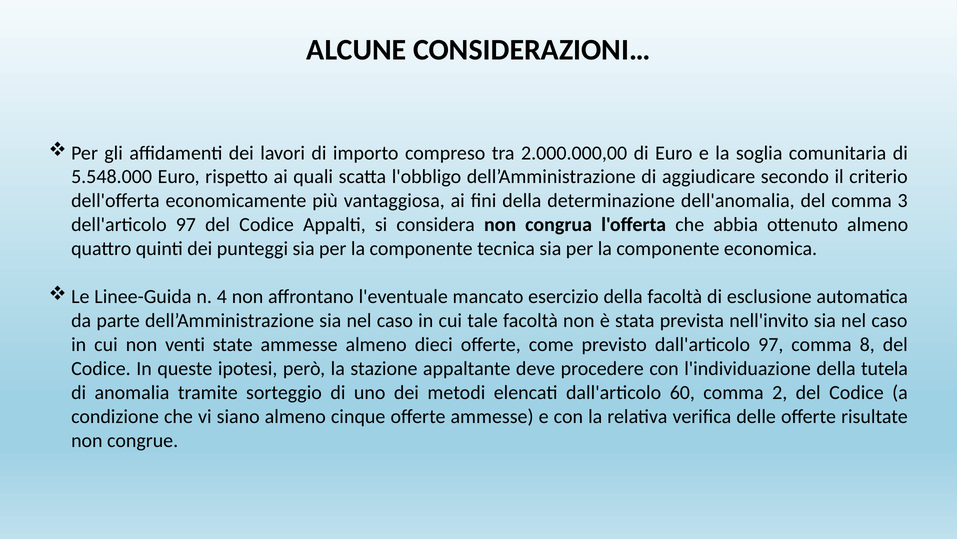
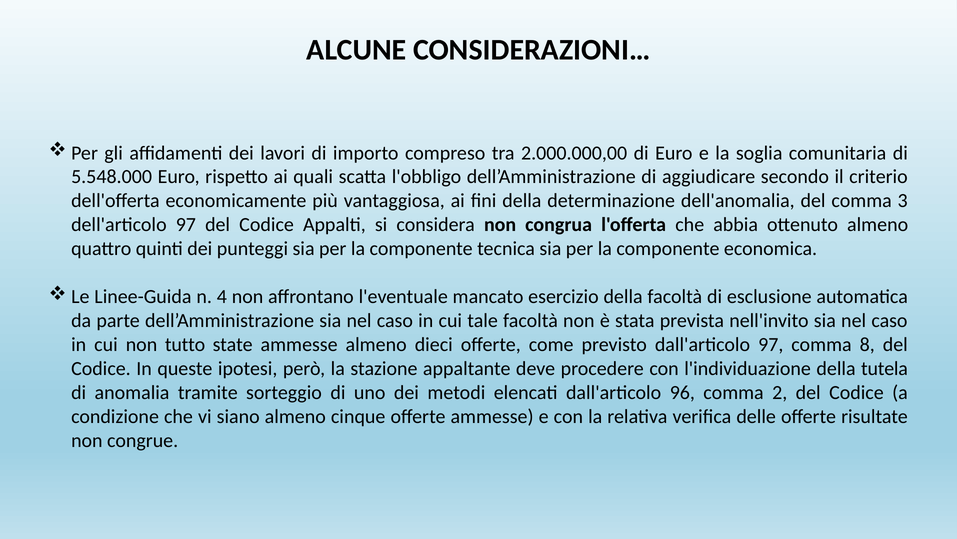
venti: venti -> tutto (185, 344)
60: 60 -> 96 (682, 392)
